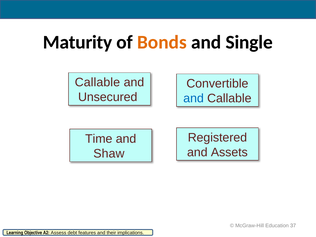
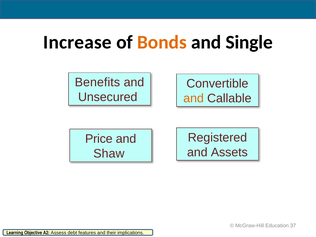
Maturity: Maturity -> Increase (77, 42)
Callable: Callable -> Benefits (97, 82)
and colour: blue -> orange (194, 98)
Time: Time -> Price (99, 139)
